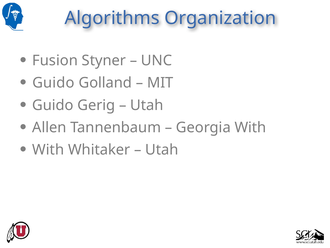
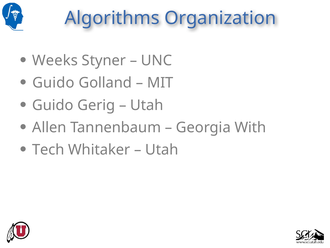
Fusion: Fusion -> Weeks (55, 60)
With: With -> Tech (48, 150)
